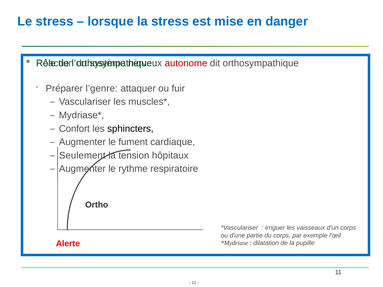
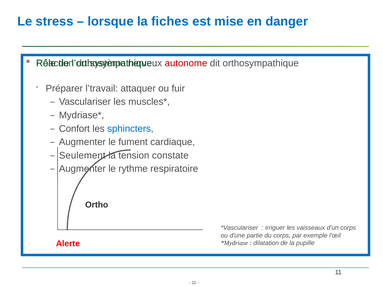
la stress: stress -> fiches (170, 21)
l’genre: l’genre -> l’travail (102, 89)
sphincters colour: black -> blue (130, 129)
hôpitaux: hôpitaux -> constate (170, 156)
